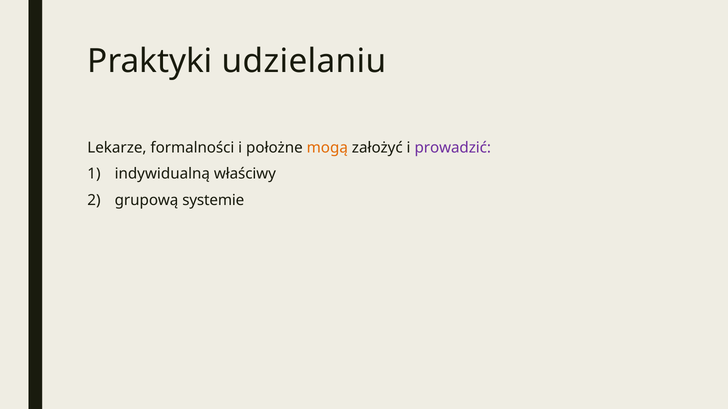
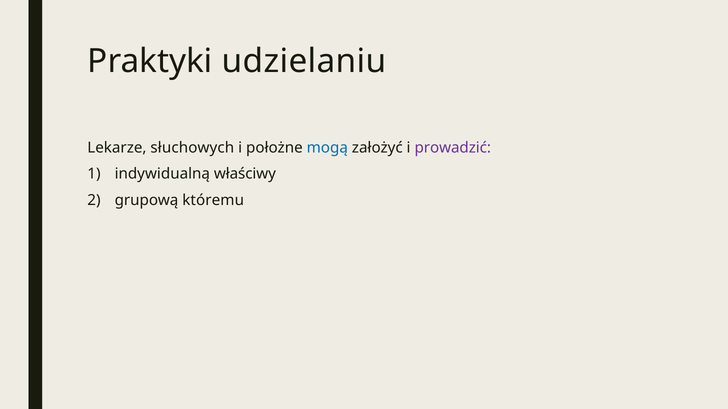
formalności: formalności -> słuchowych (192, 148)
mogą colour: orange -> blue (327, 148)
systemie: systemie -> któremu (213, 200)
